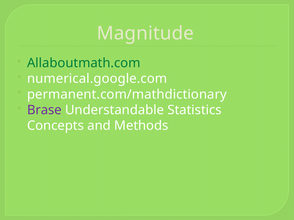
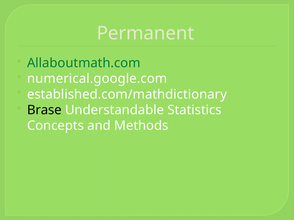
Magnitude: Magnitude -> Permanent (145, 33)
permanent.com/mathdictionary: permanent.com/mathdictionary -> established.com/mathdictionary (127, 95)
Brase colour: purple -> black (44, 110)
